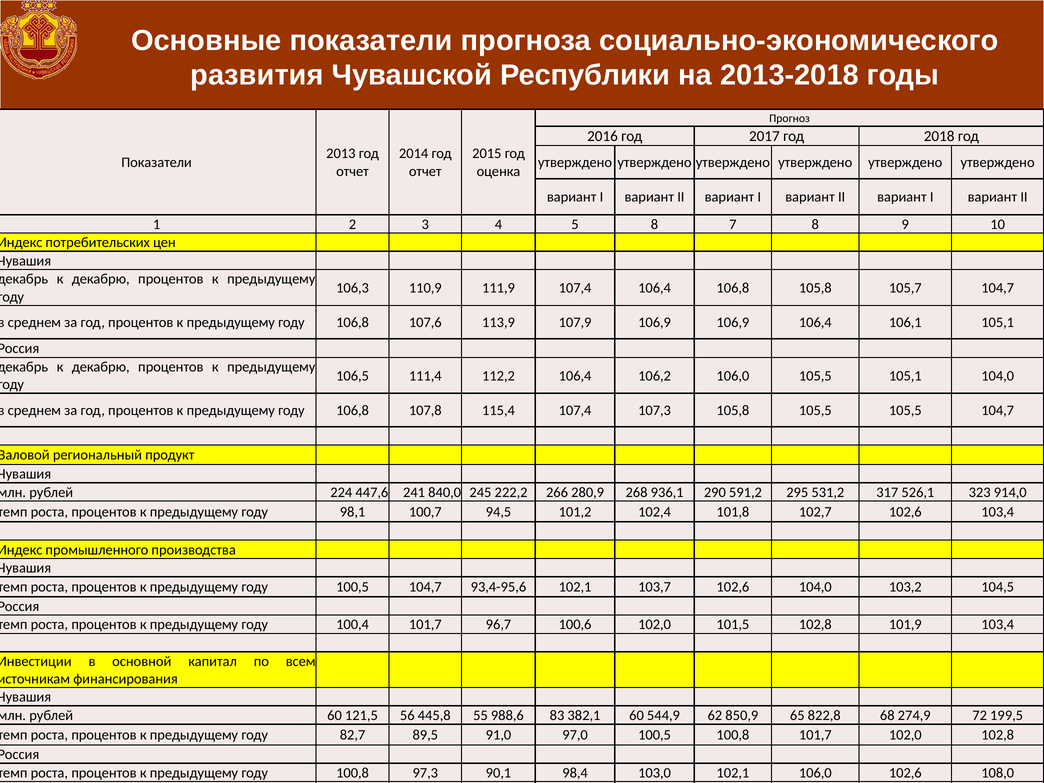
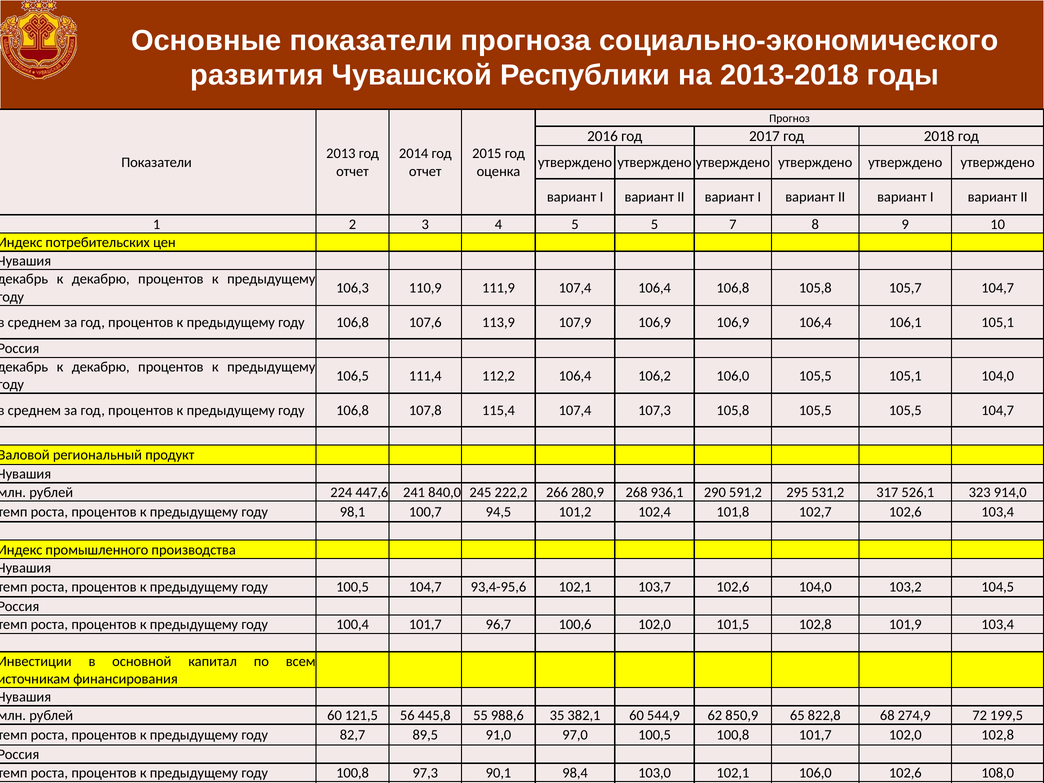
5 8: 8 -> 5 (655, 224)
83: 83 -> 35 (557, 715)
